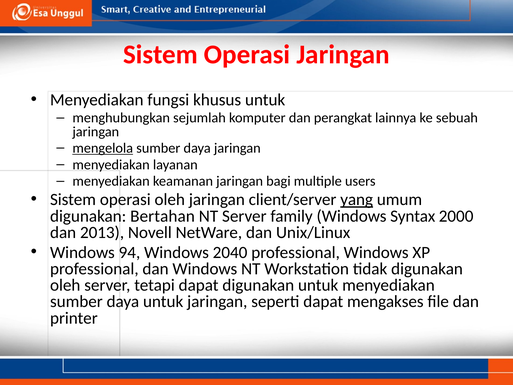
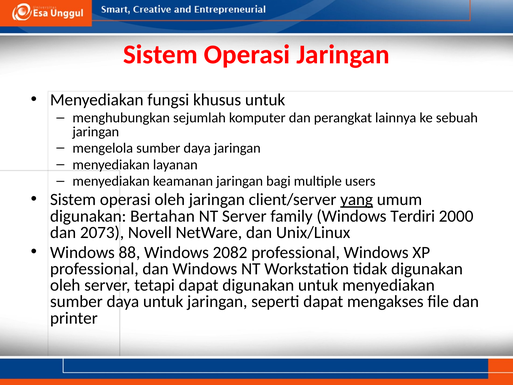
mengelola underline: present -> none (103, 148)
Syntax: Syntax -> Terdiri (413, 216)
2013: 2013 -> 2073 (102, 232)
94: 94 -> 88 (129, 252)
2040: 2040 -> 2082 (230, 252)
